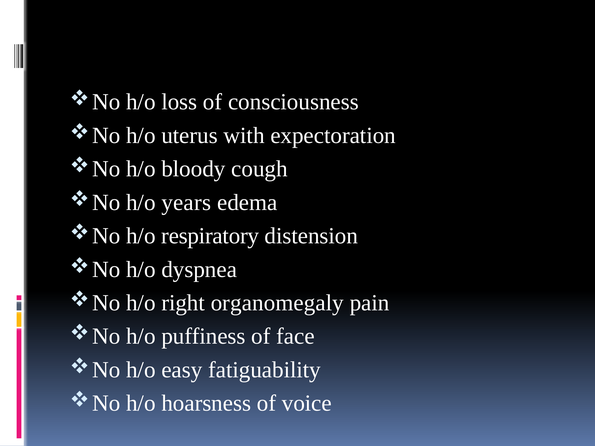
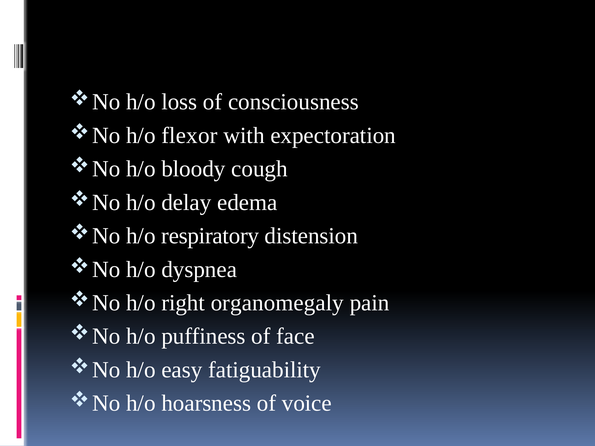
uterus: uterus -> flexor (189, 136)
years: years -> delay (186, 203)
